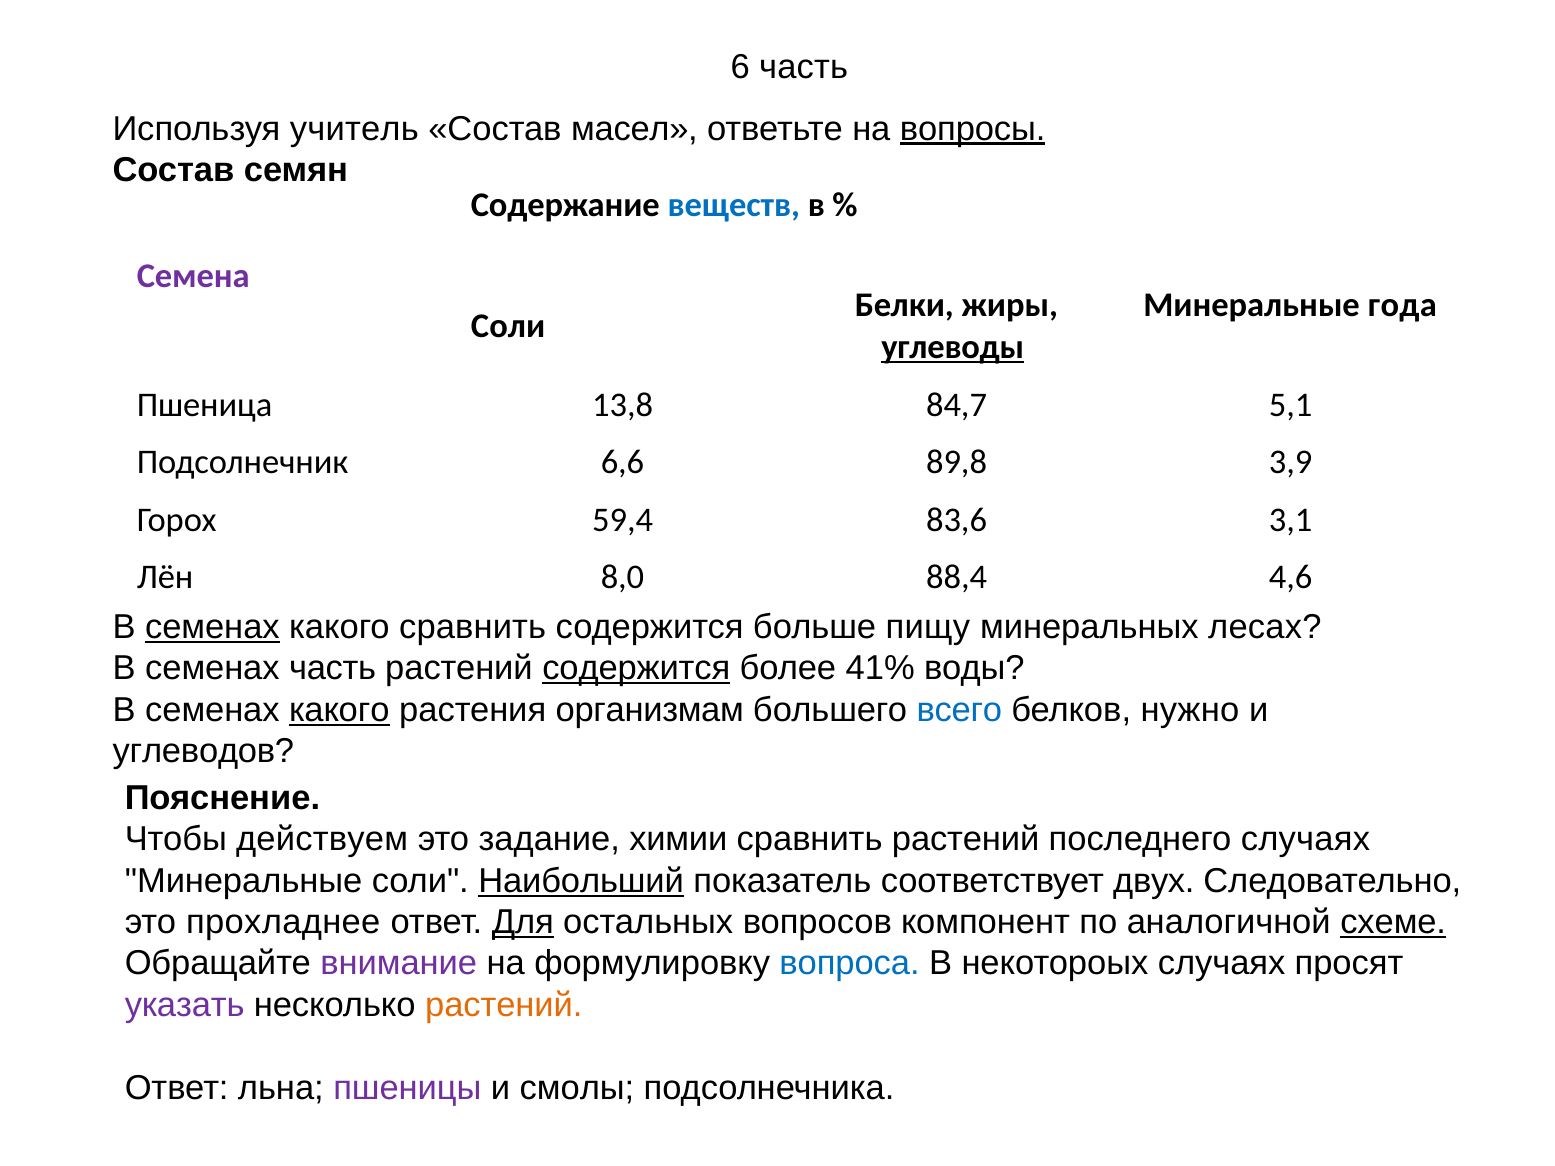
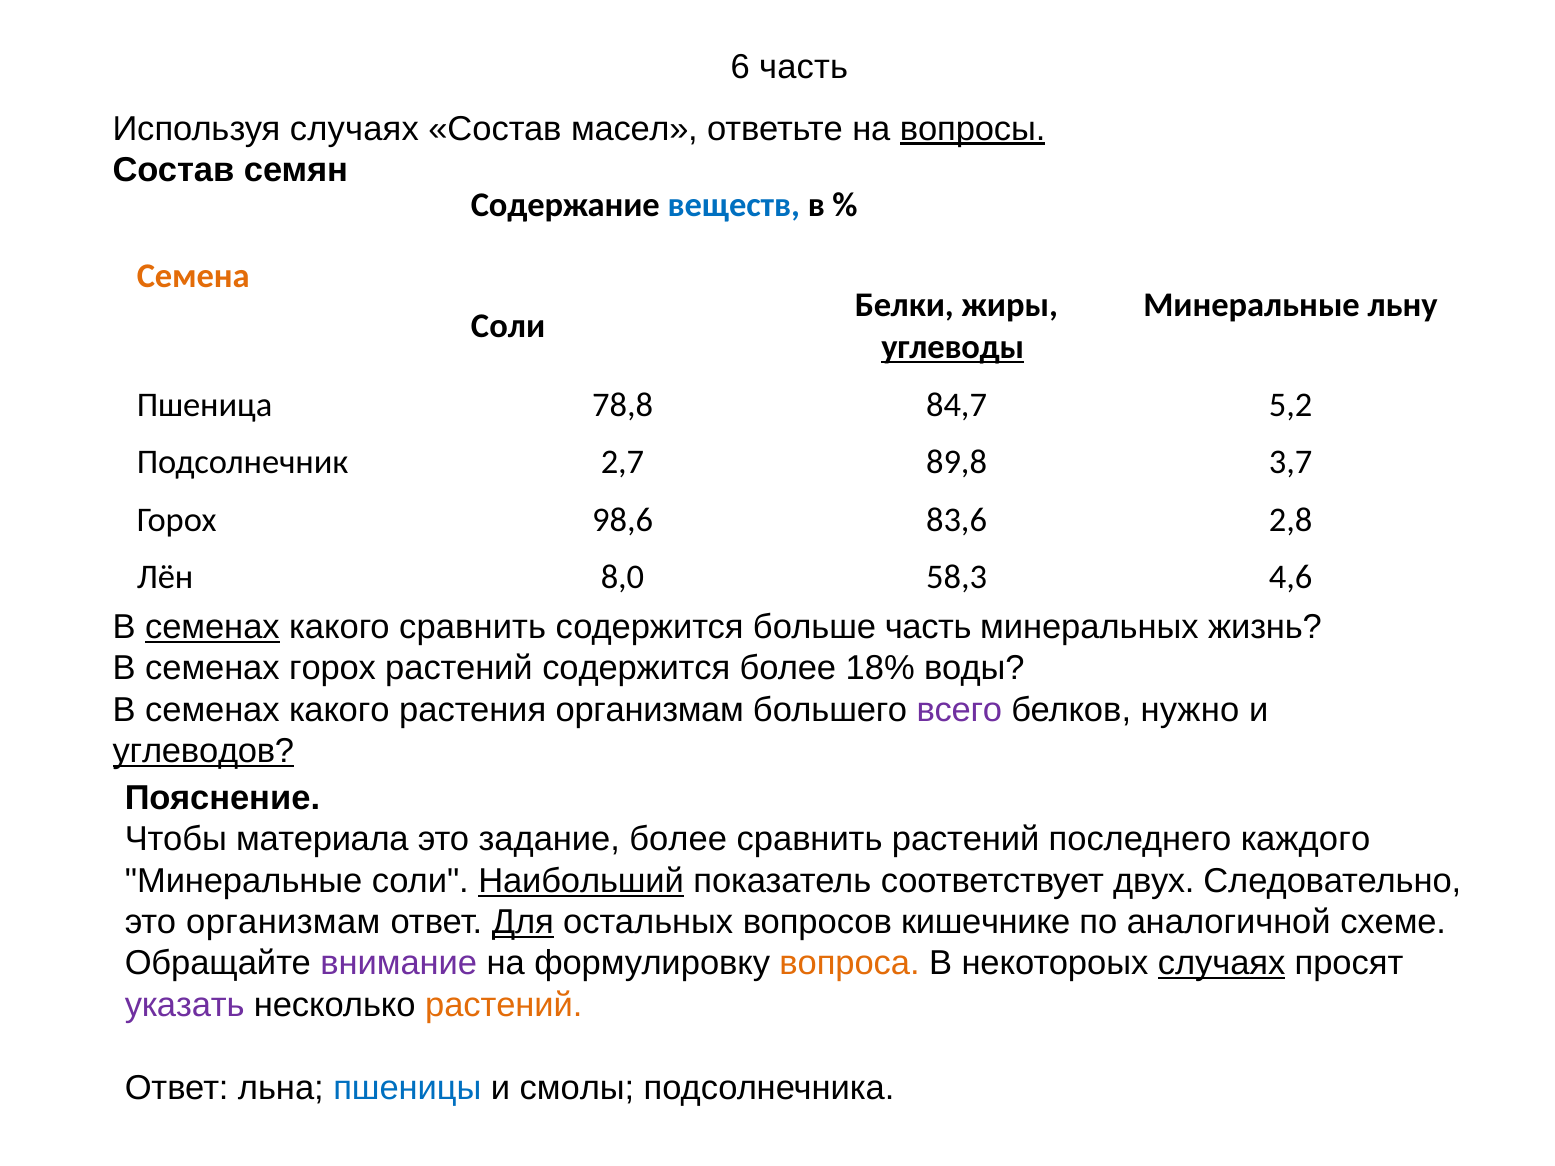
Используя учитель: учитель -> случаях (354, 129)
Семена colour: purple -> orange (193, 276)
года: года -> льну (1403, 305)
13,8: 13,8 -> 78,8 (623, 405)
5,1: 5,1 -> 5,2 (1291, 405)
6,6: 6,6 -> 2,7 (623, 462)
3,9: 3,9 -> 3,7 (1291, 462)
59,4: 59,4 -> 98,6 (623, 520)
3,1: 3,1 -> 2,8 (1291, 520)
88,4: 88,4 -> 58,3 (957, 578)
больше пищу: пищу -> часть (928, 627)
лесах: лесах -> жизнь (1265, 627)
семенах часть: часть -> горох (332, 668)
содержится underline: present -> none (636, 668)
41%: 41% -> 18% (880, 668)
какого underline: present -> none (339, 710)
всего colour: blue -> purple (959, 710)
углеводов underline: none -> present (203, 751)
действуем: действуем -> материала (322, 839)
задание химии: химии -> более (678, 839)
последнего случаях: случаях -> каждого (1306, 839)
это прохладнее: прохладнее -> организмам (283, 922)
компонент: компонент -> кишечнике (986, 922)
схеме underline: present -> none (1393, 922)
вопроса colour: blue -> orange (850, 964)
случаях underline: none -> present (1222, 964)
пшеницы colour: purple -> blue (407, 1088)
